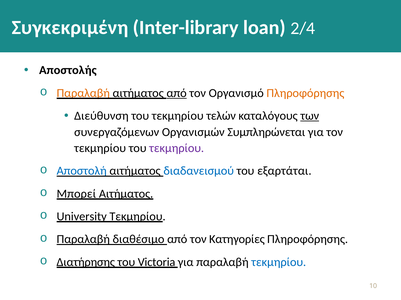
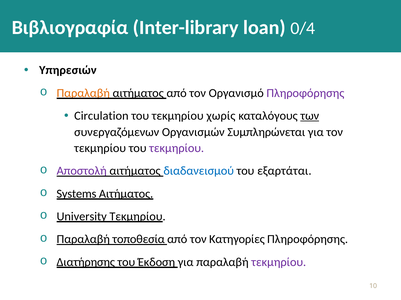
Συγκεκριμένη: Συγκεκριμένη -> Βιβλιογραφία (70, 28)
2/4: 2/4 -> 0/4 (303, 28)
Αποστολής: Αποστολής -> Υπηρεσιών (68, 70)
από underline: present -> none (177, 93)
Πληροφόρησης colour: orange -> purple (305, 93)
Διεύθυνση: Διεύθυνση -> Circulation (101, 116)
τελών: τελών -> χωρίς (221, 116)
Αποστολή colour: blue -> purple (82, 171)
Μπορεί: Μπορεί -> Systems (76, 194)
διαθέσιμο: διαθέσιμο -> τοποθεσία (139, 240)
Victoria: Victoria -> Έκδοση (156, 263)
τεκμηρίου colour: blue -> purple (279, 263)
